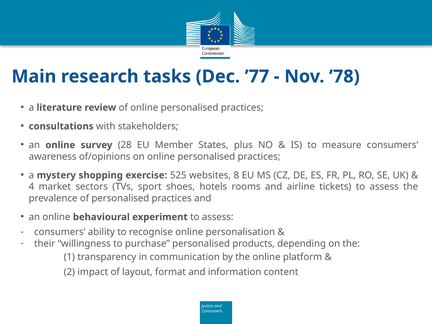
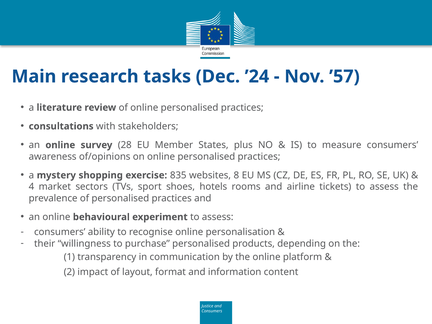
’77: ’77 -> ’24 (257, 76)
’78: ’78 -> ’57 (344, 76)
525: 525 -> 835 (178, 175)
